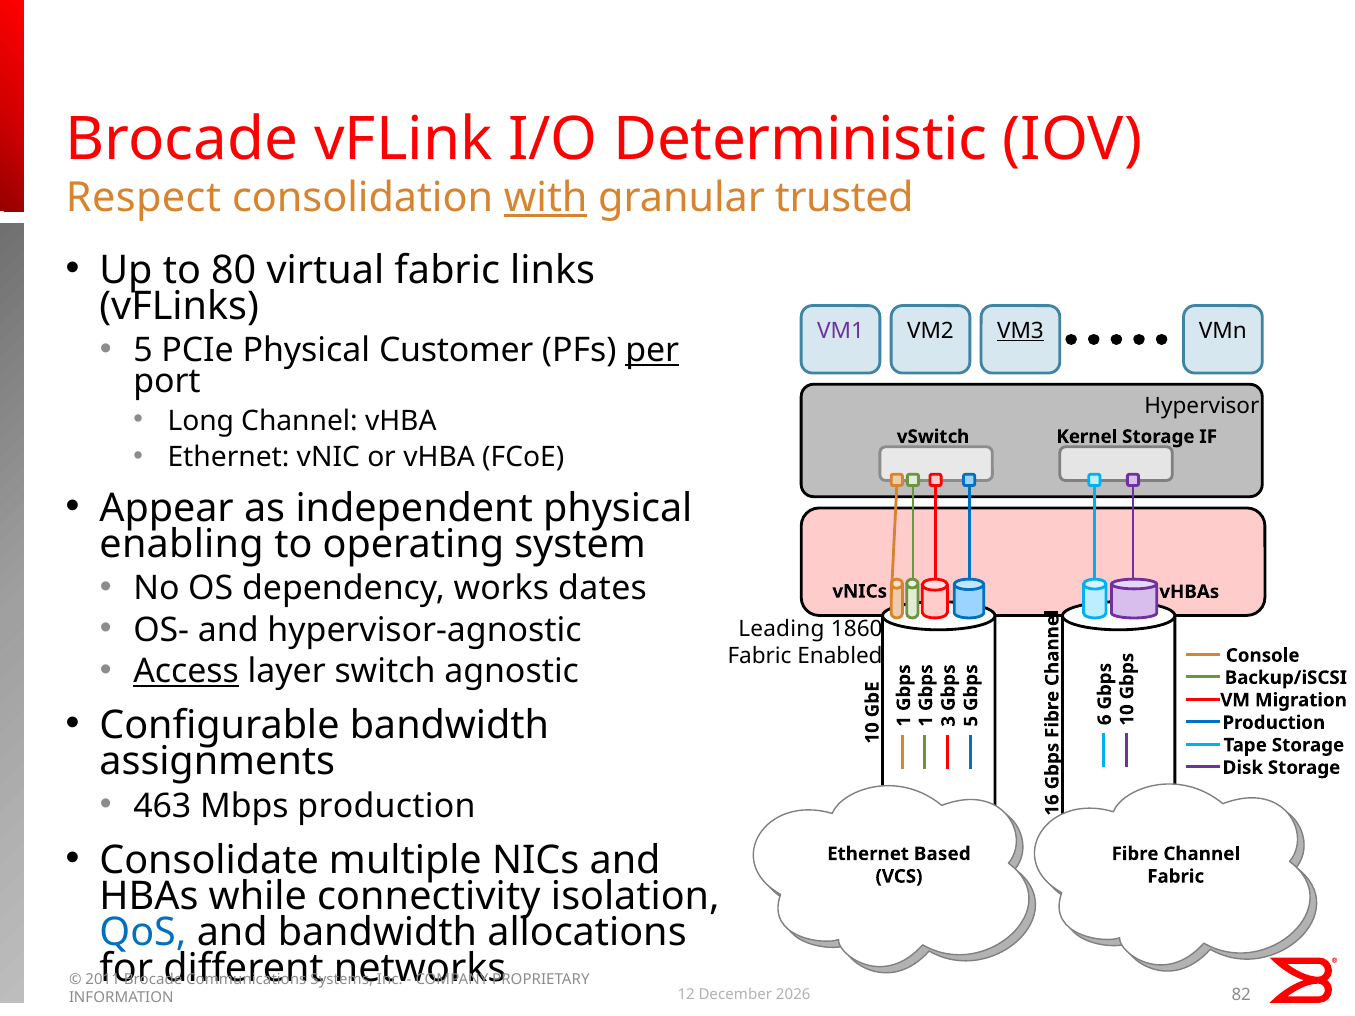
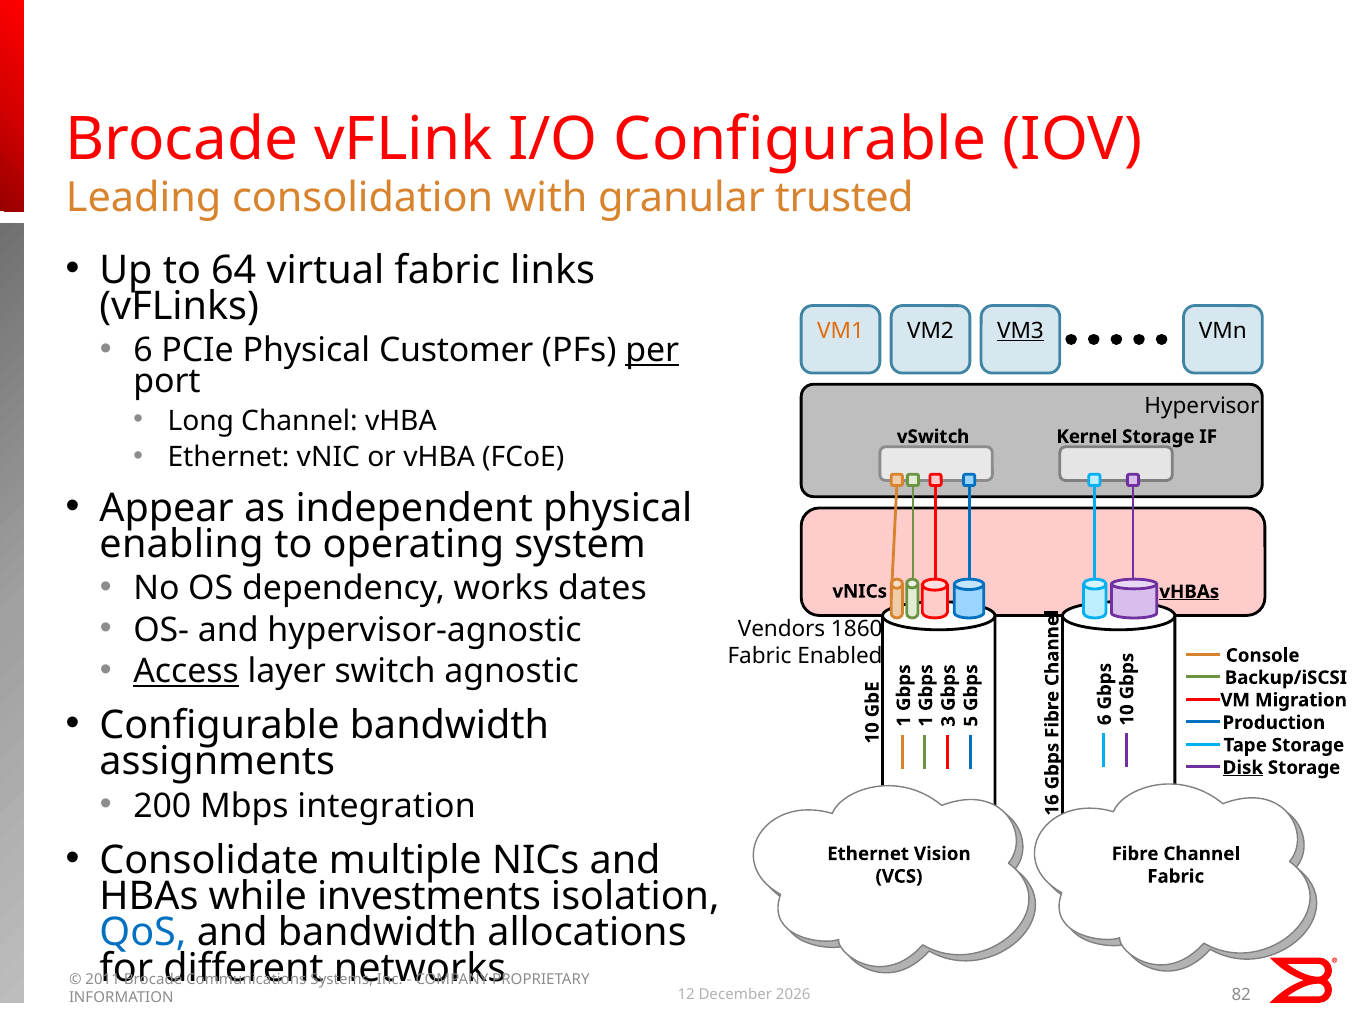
I/O Deterministic: Deterministic -> Configurable (800, 140)
Respect: Respect -> Leading (144, 198)
with underline: present -> none (546, 198)
80: 80 -> 64 (234, 270)
VM1 colour: purple -> orange (841, 331)
5: 5 -> 6 (143, 351)
vHBAs underline: none -> present (1189, 592)
Leading: Leading -> Vendors (782, 630)
Disk underline: none -> present (1243, 768)
463: 463 -> 200 (162, 806)
Mbps production: production -> integration (387, 806)
Based: Based -> Vision (942, 854)
connectivity: connectivity -> investments (429, 897)
